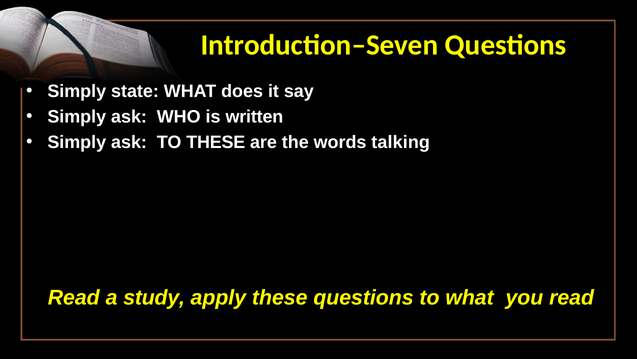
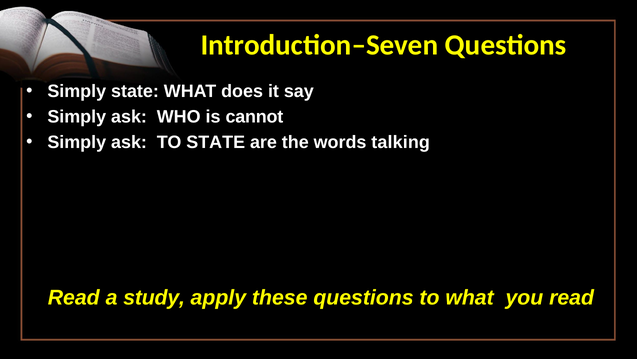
written: written -> cannot (254, 117)
TO THESE: THESE -> STATE (216, 142)
